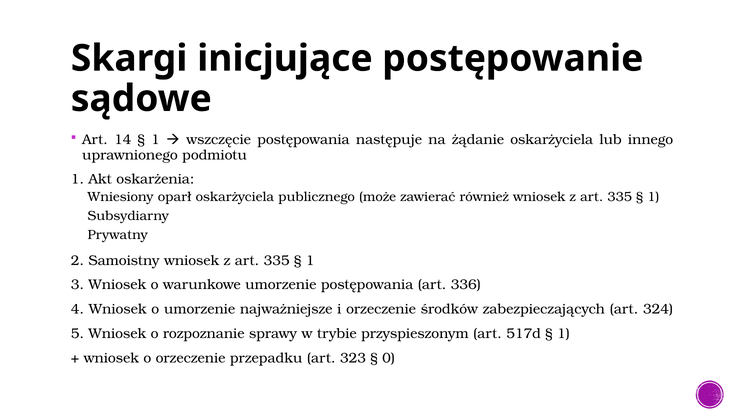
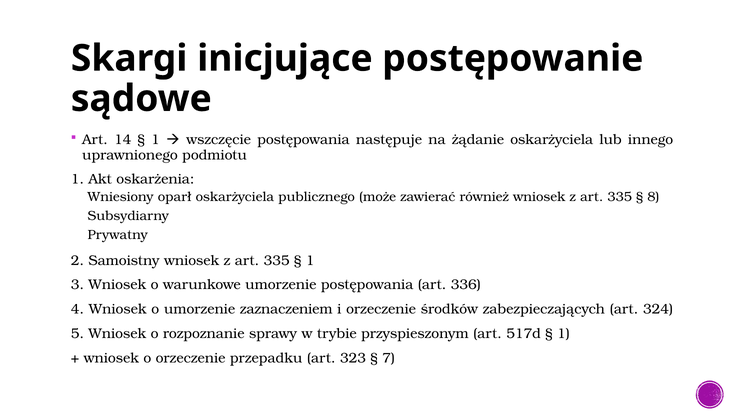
1: 1 -> 8 (653, 197)
najważniejsze: najważniejsze -> zaznaczeniem (286, 309)
0: 0 -> 7 (389, 358)
